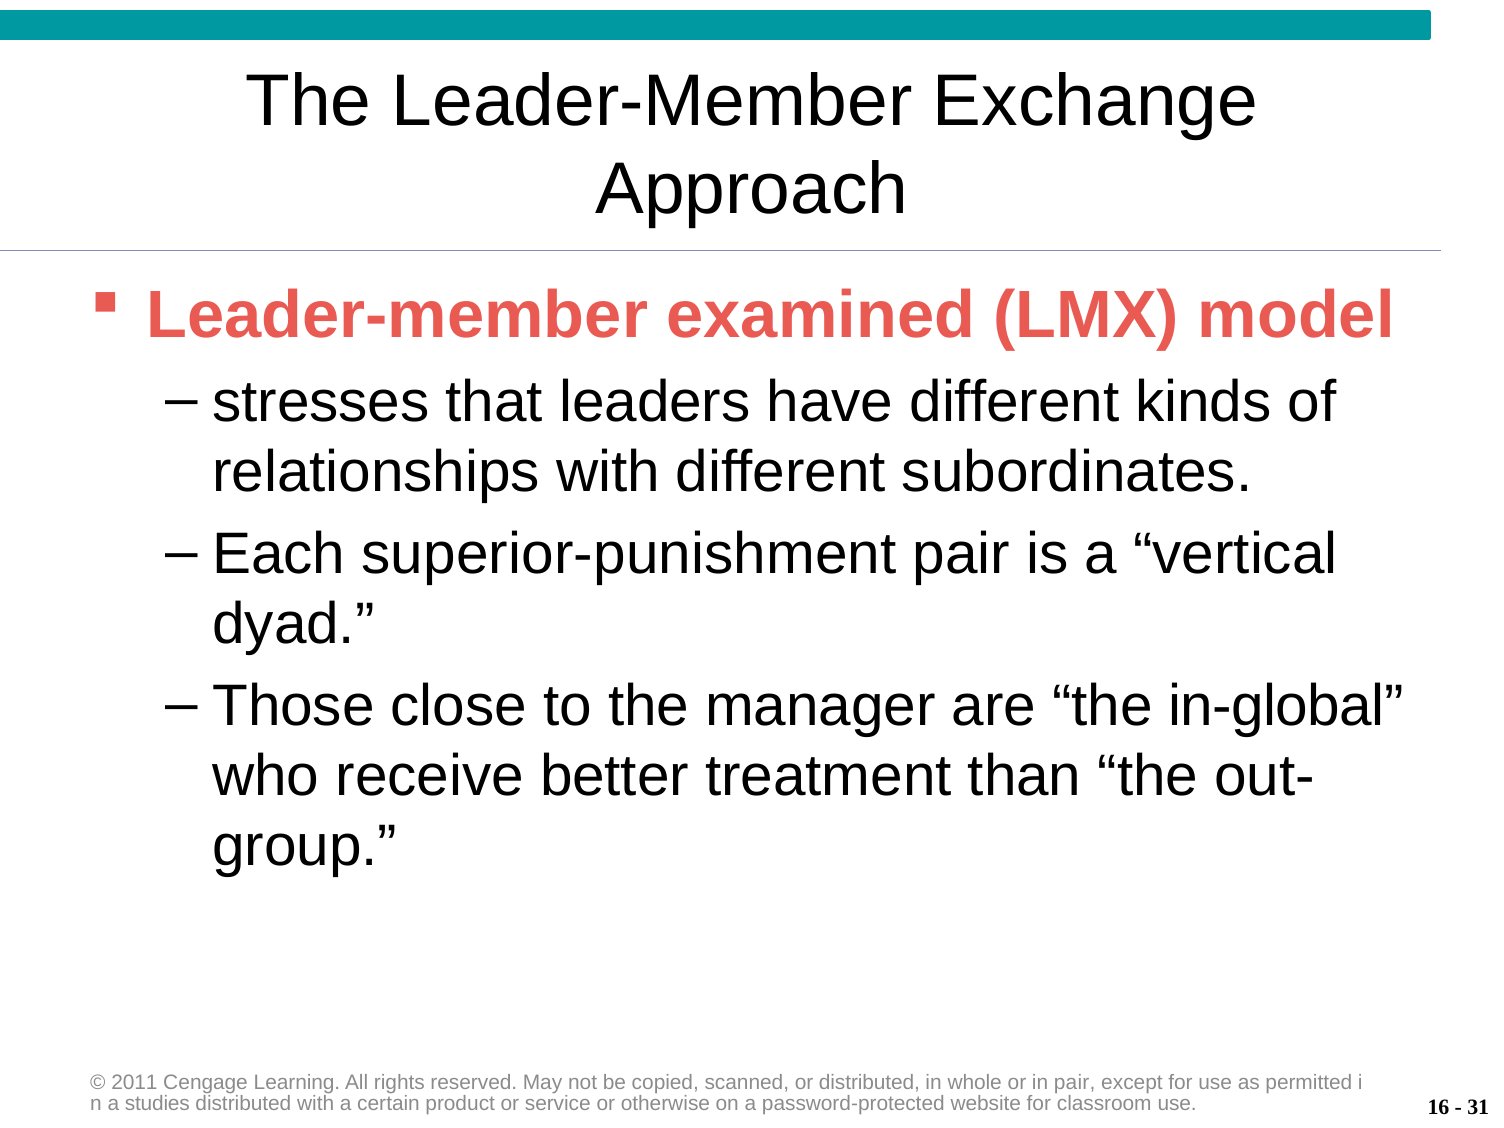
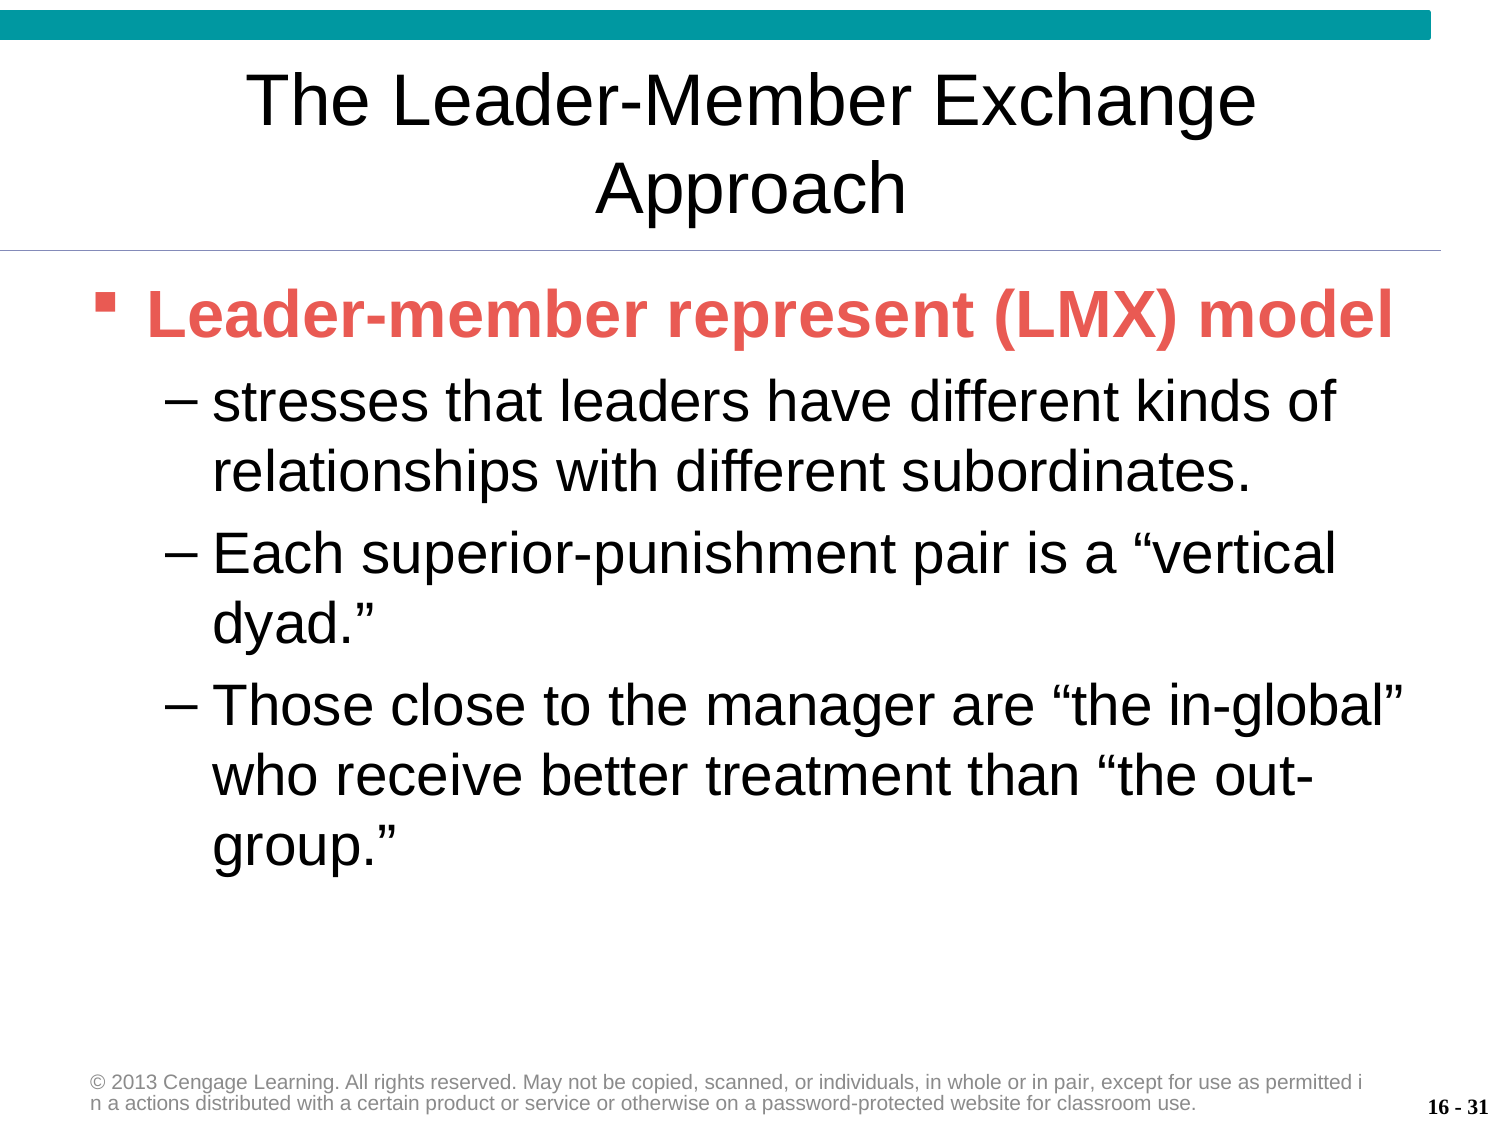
examined: examined -> represent (821, 316)
2011: 2011 -> 2013 (134, 1083)
or distributed: distributed -> individuals (869, 1083)
studies: studies -> actions (157, 1104)
